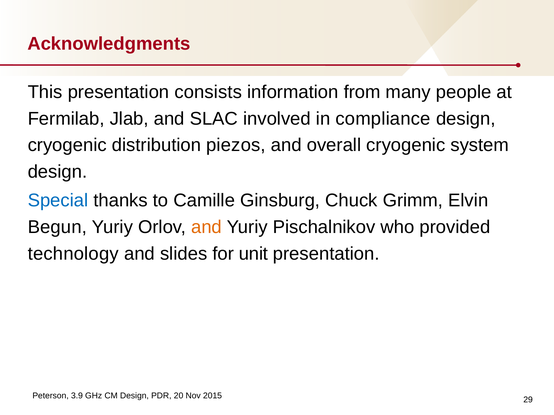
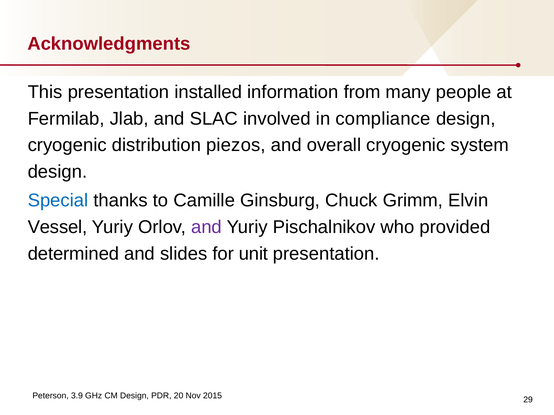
consists: consists -> installed (208, 92)
Begun: Begun -> Vessel (57, 227)
and colour: orange -> purple (206, 227)
technology: technology -> determined (73, 254)
